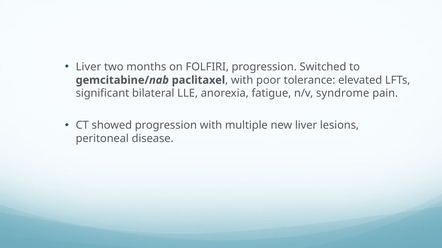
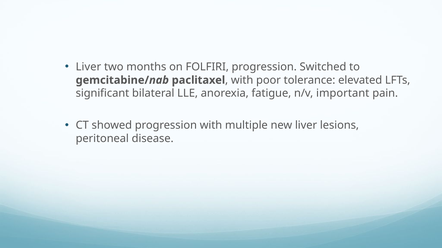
syndrome: syndrome -> important (343, 94)
